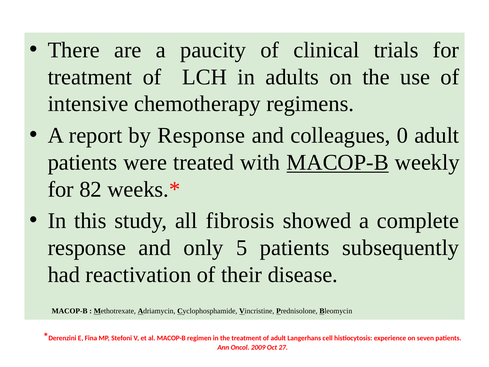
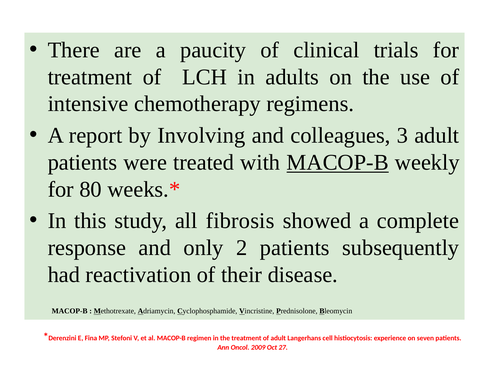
by Response: Response -> Involving (201, 135)
0: 0 -> 3 (402, 135)
82: 82 -> 80 (91, 189)
5: 5 -> 2 (242, 248)
